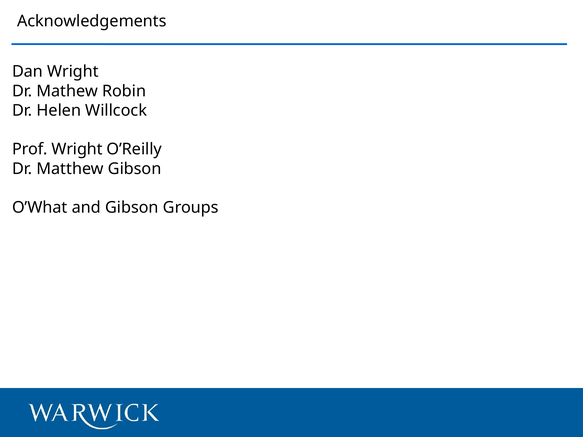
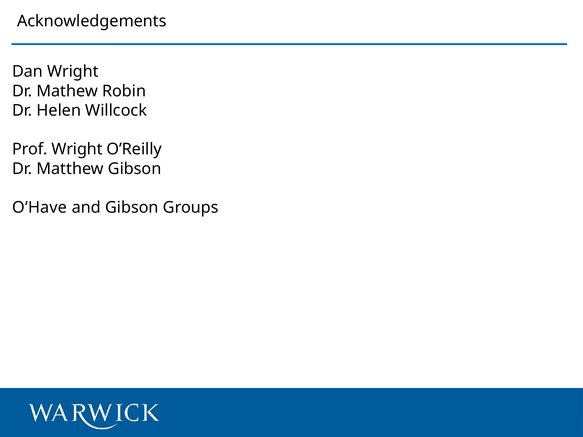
O’What: O’What -> O’Have (40, 208)
